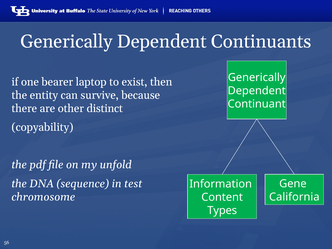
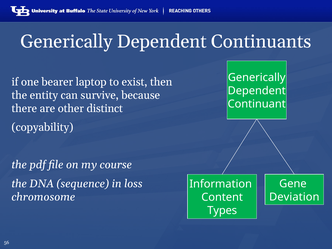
unfold: unfold -> course (116, 165)
test: test -> loss (133, 184)
California: California -> Deviation (294, 197)
